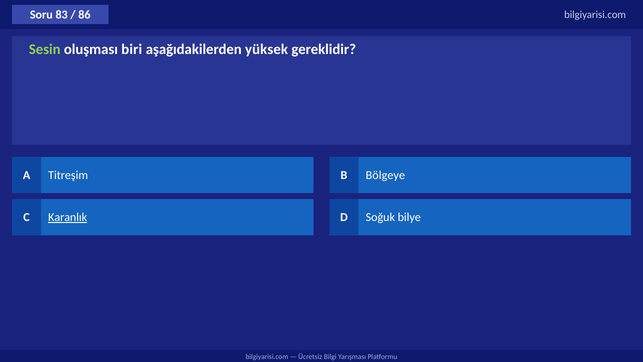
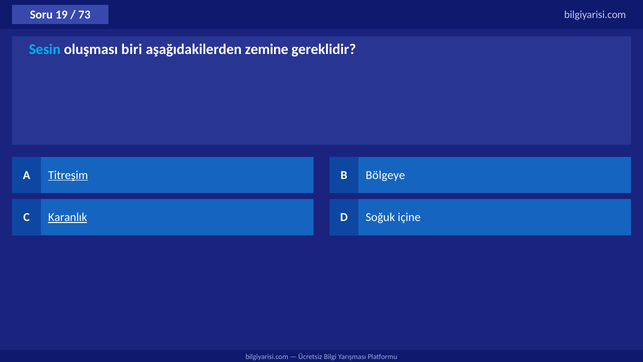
83: 83 -> 19 (62, 15)
86: 86 -> 73 (84, 15)
Sesin colour: light green -> light blue (45, 49)
yüksek: yüksek -> zemine (267, 49)
Titreşim underline: none -> present (68, 175)
bilye: bilye -> içine (409, 217)
